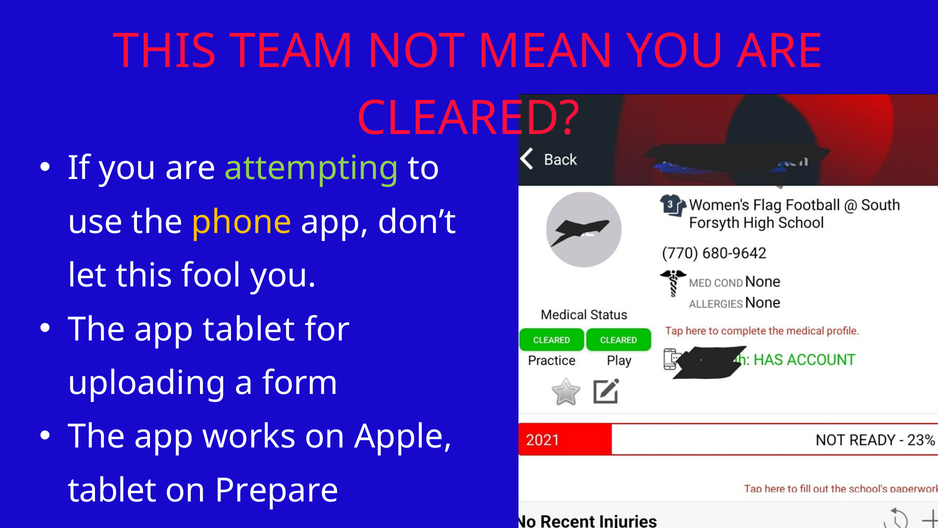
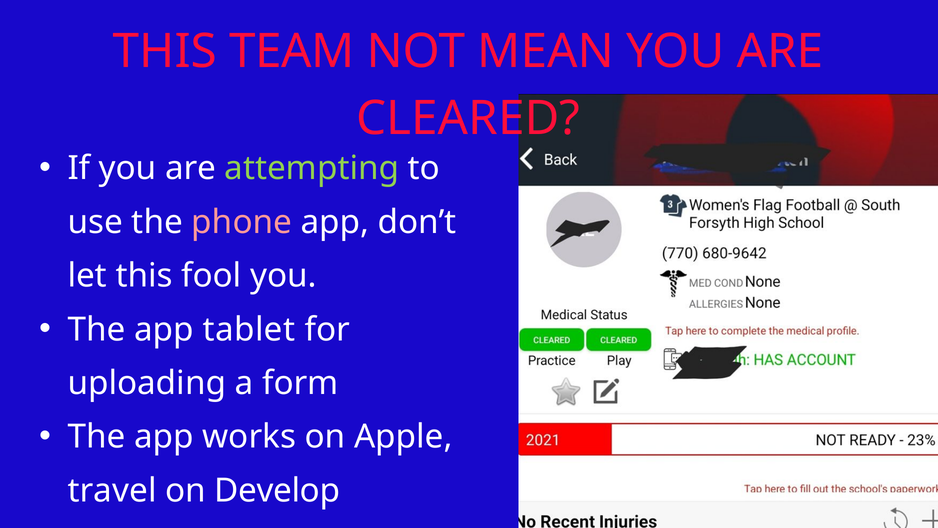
phone colour: yellow -> pink (242, 222)
tablet: tablet -> travel (112, 490)
Prepare: Prepare -> Develop (277, 490)
